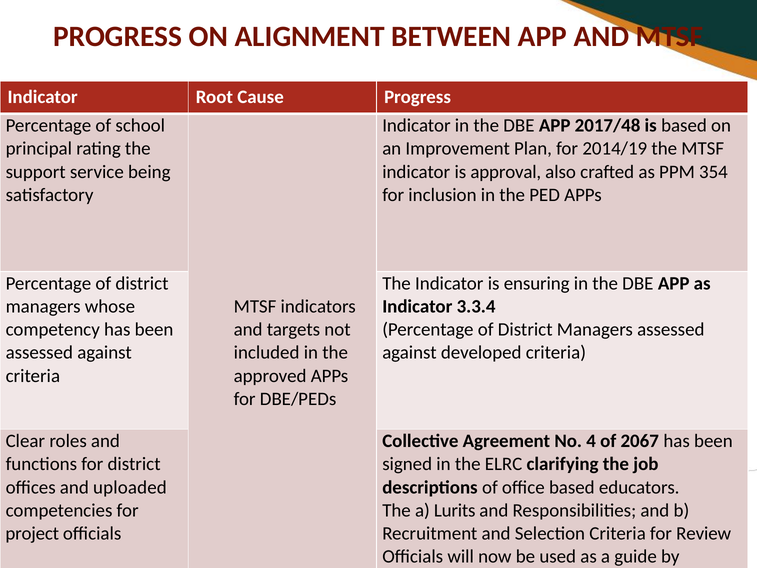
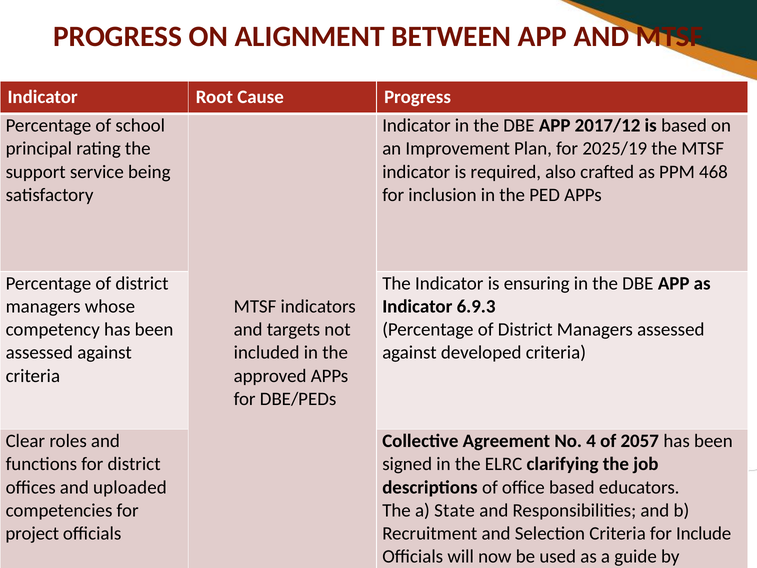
2017/48: 2017/48 -> 2017/12 (608, 126)
2014/19: 2014/19 -> 2025/19 (615, 149)
approval: approval -> required (506, 172)
354: 354 -> 468 (713, 172)
3.3.4: 3.3.4 -> 6.9.3 (476, 306)
2067: 2067 -> 2057 (640, 441)
Lurits: Lurits -> State (455, 510)
Review: Review -> Include (704, 533)
